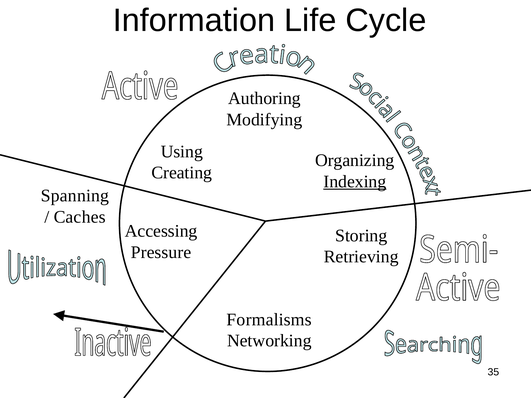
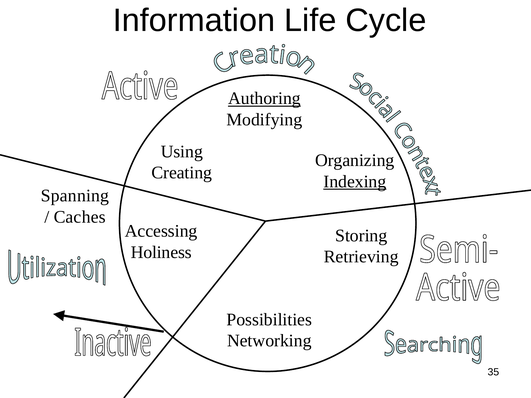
Authoring underline: none -> present (264, 99)
Pressure: Pressure -> Holiness (161, 253)
Formalisms: Formalisms -> Possibilities (269, 320)
